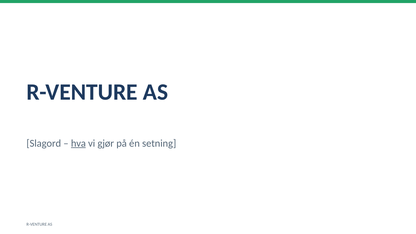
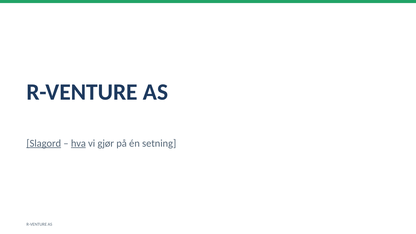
Slagord underline: none -> present (44, 143)
